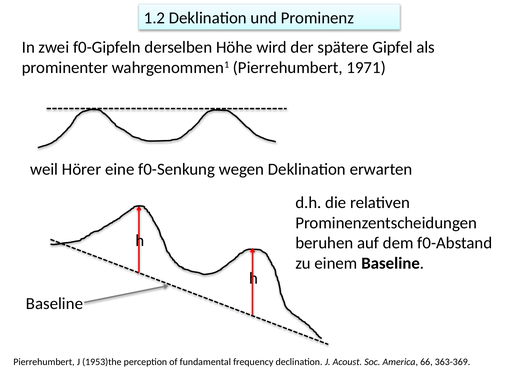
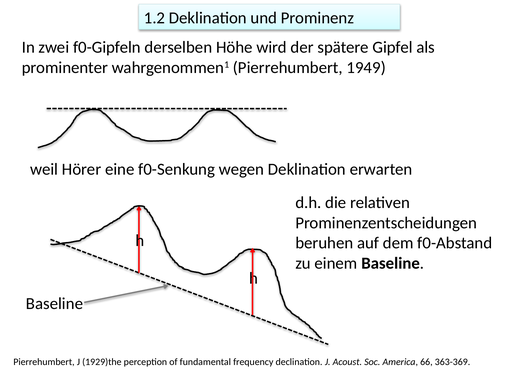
1971: 1971 -> 1949 (366, 68)
1953)the: 1953)the -> 1929)the (102, 363)
